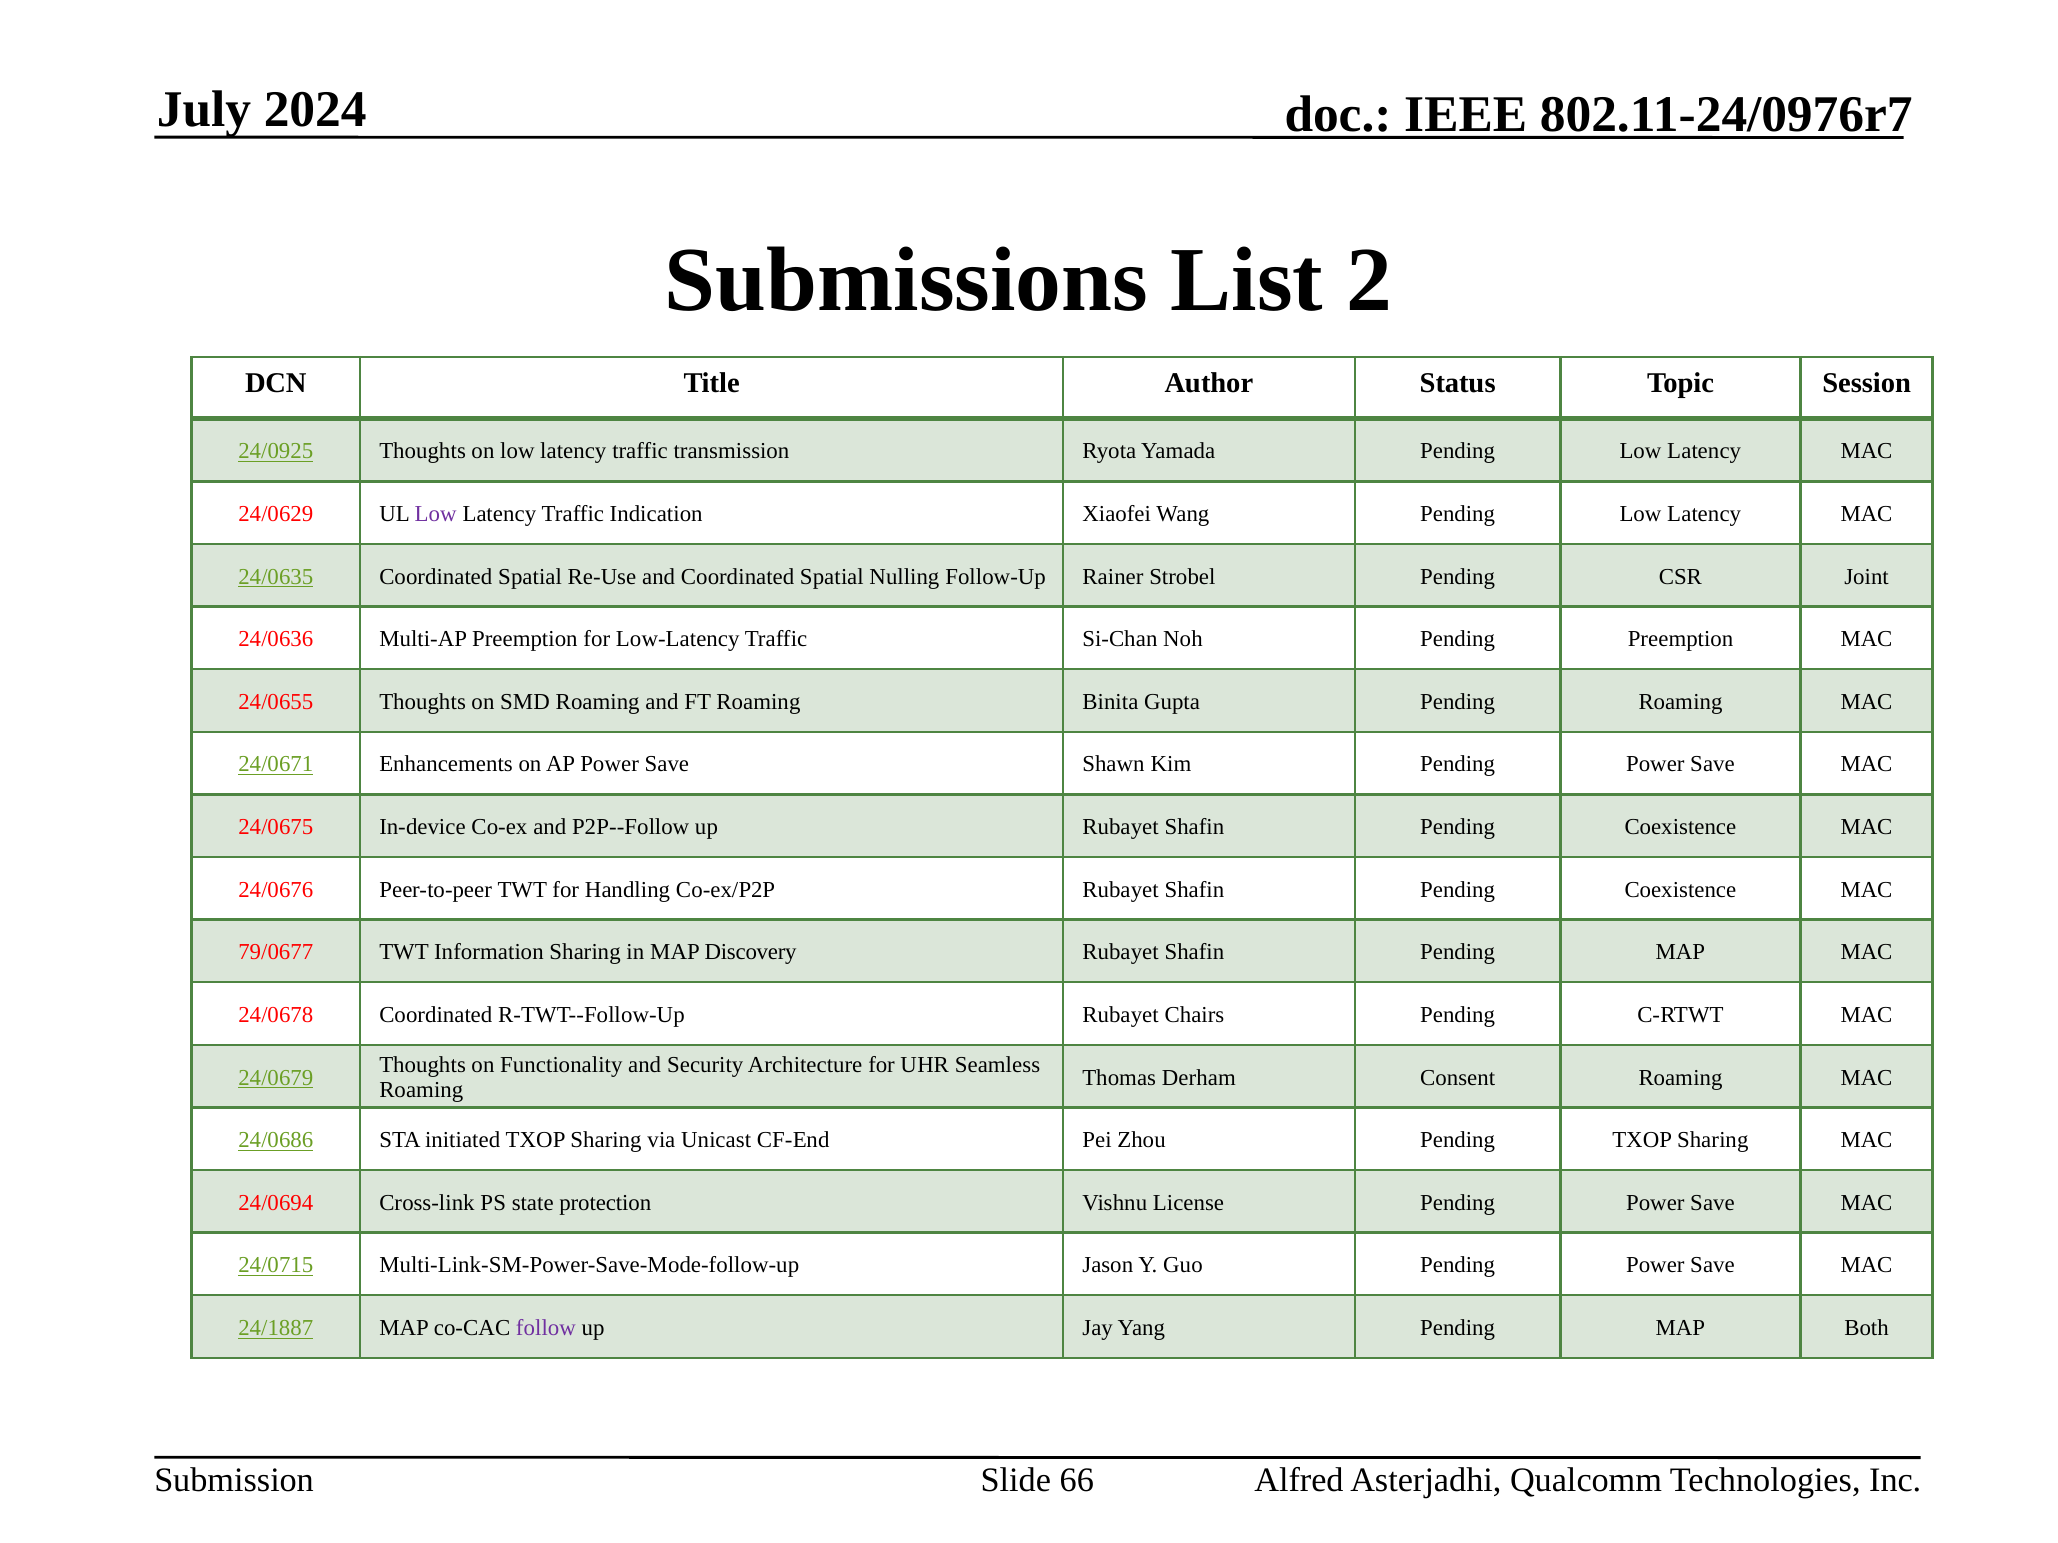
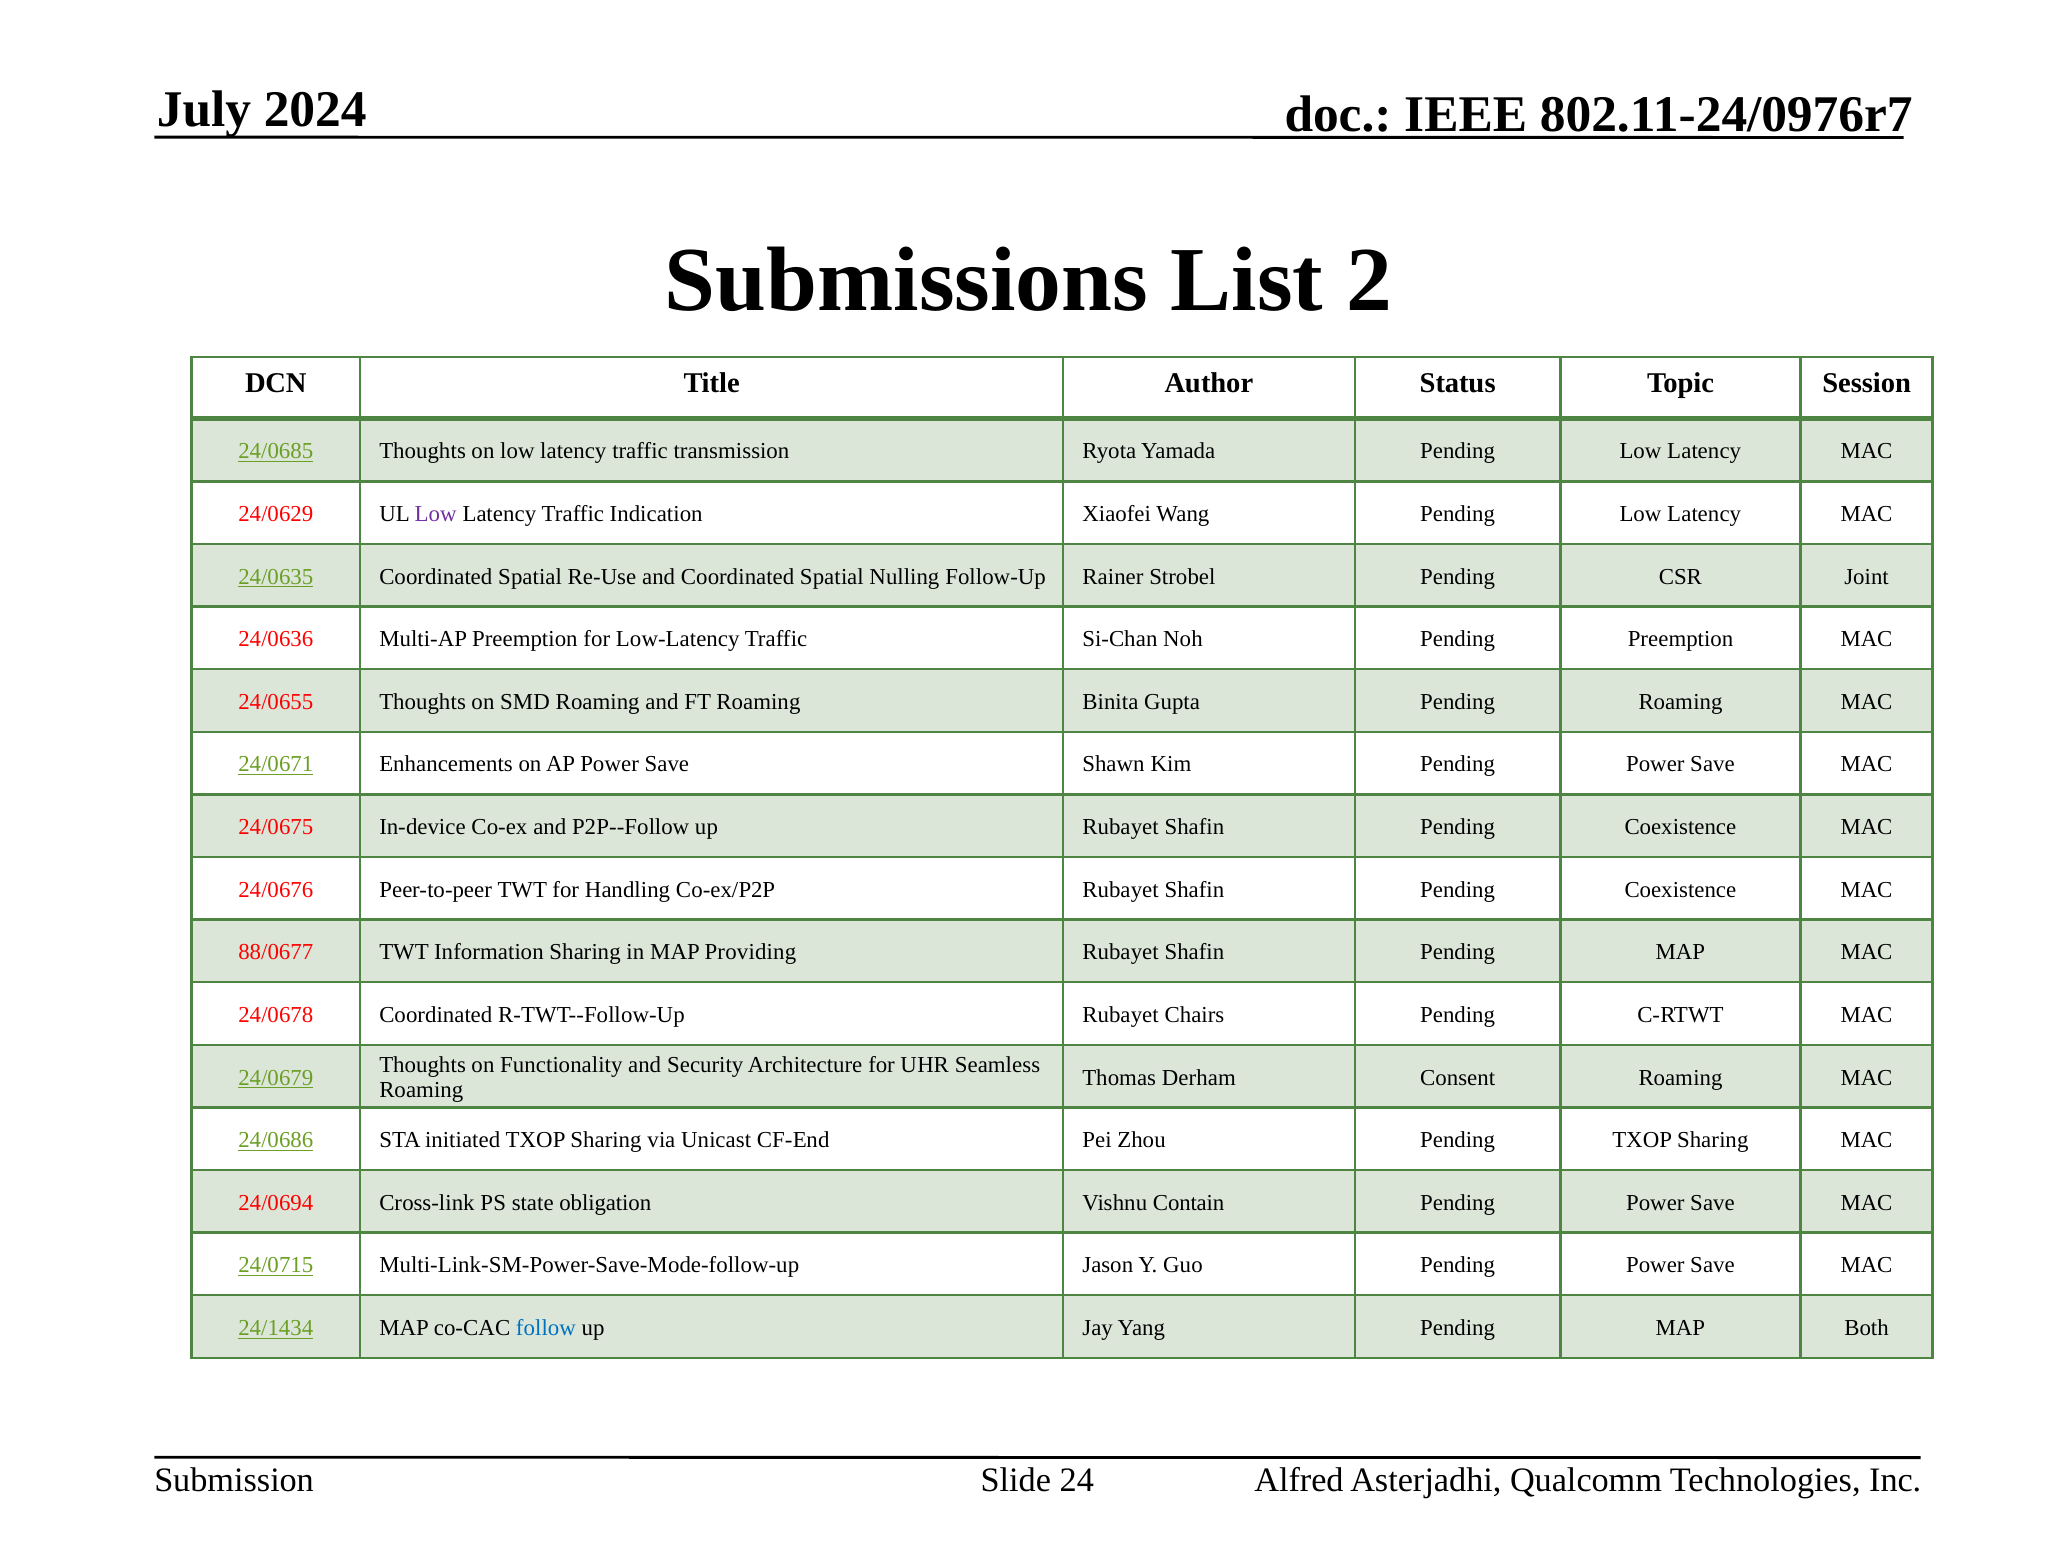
24/0925: 24/0925 -> 24/0685 (276, 452)
79/0677: 79/0677 -> 88/0677 (276, 953)
Discovery: Discovery -> Providing (750, 953)
protection: protection -> obligation (605, 1203)
License: License -> Contain (1189, 1203)
24/1887: 24/1887 -> 24/1434 (276, 1328)
follow colour: purple -> blue (546, 1328)
66: 66 -> 24 (1077, 1480)
